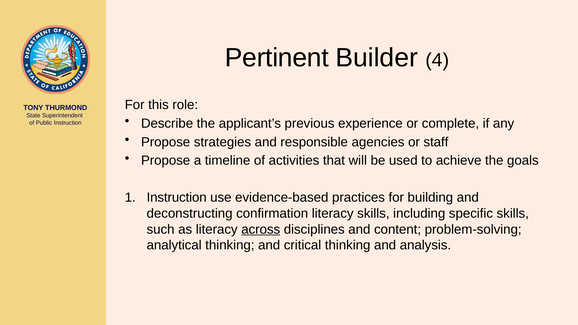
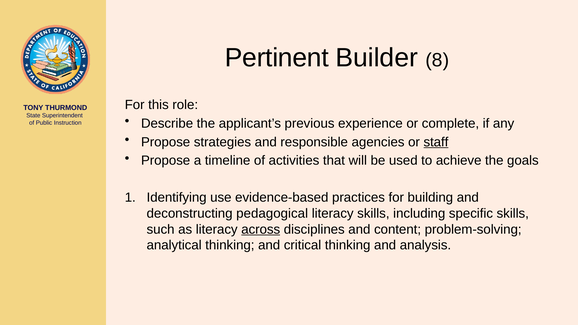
4: 4 -> 8 (437, 60)
staff underline: none -> present (436, 142)
1 Instruction: Instruction -> Identifying (177, 198)
confirmation: confirmation -> pedagogical (272, 214)
